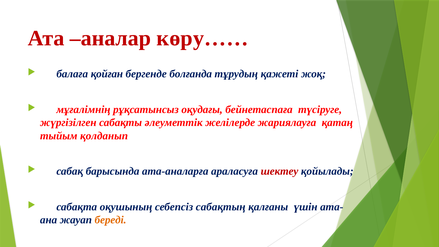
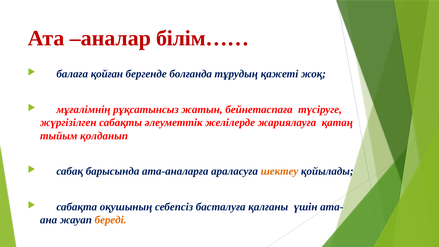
көру……: көру…… -> білім…… (203, 38)
оқудағы: оқудағы -> жатын (202, 109)
шектеу colour: red -> orange (279, 171)
сабақтың: сабақтың -> басталуға (221, 207)
